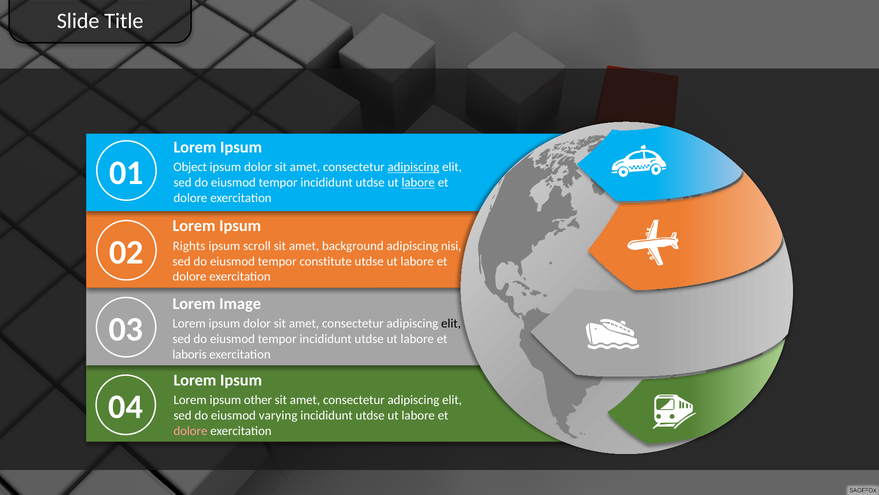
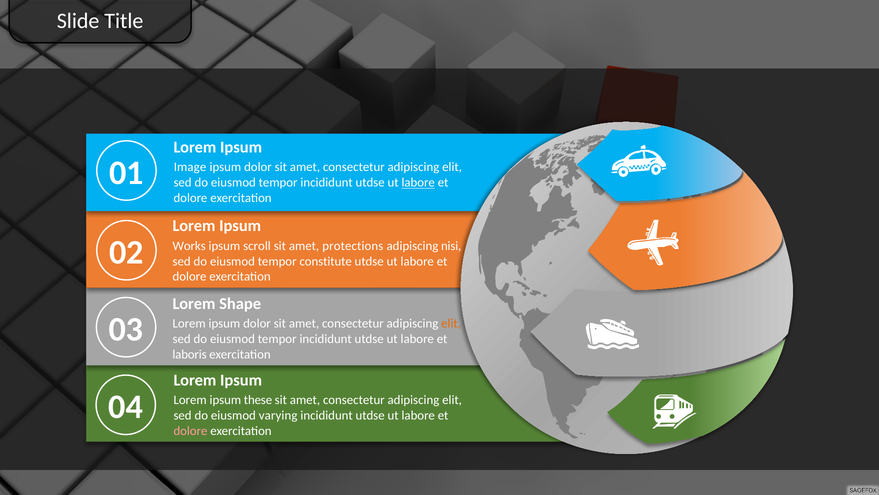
Object: Object -> Image (190, 167)
adipiscing underline: present -> none (413, 167)
Rights: Rights -> Works (189, 246)
background: background -> protections (353, 246)
Image: Image -> Shape (240, 303)
elit colour: black -> orange (451, 323)
other: other -> these (258, 400)
